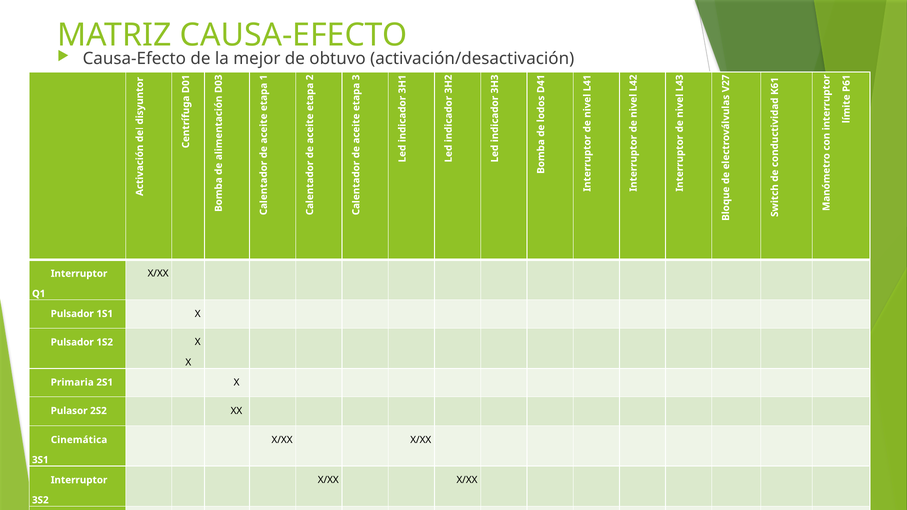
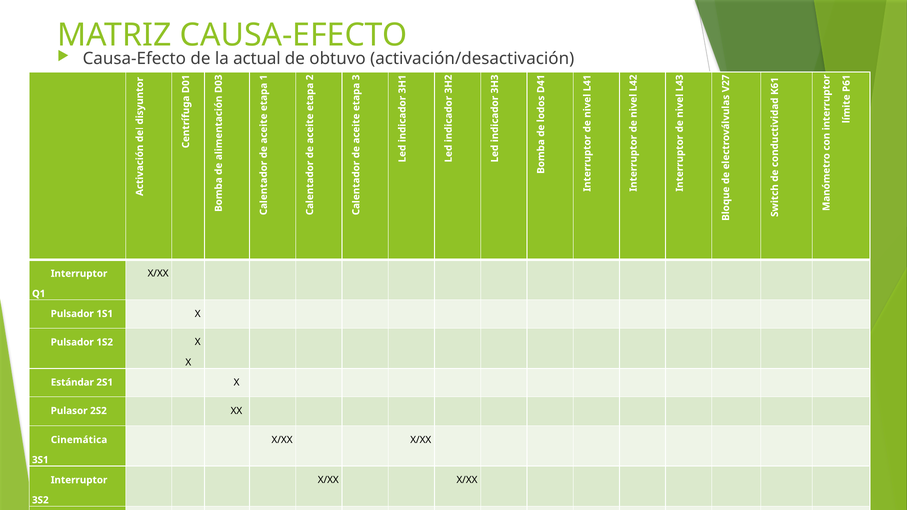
mejor: mejor -> actual (257, 59)
Primaria: Primaria -> Estándar (72, 382)
